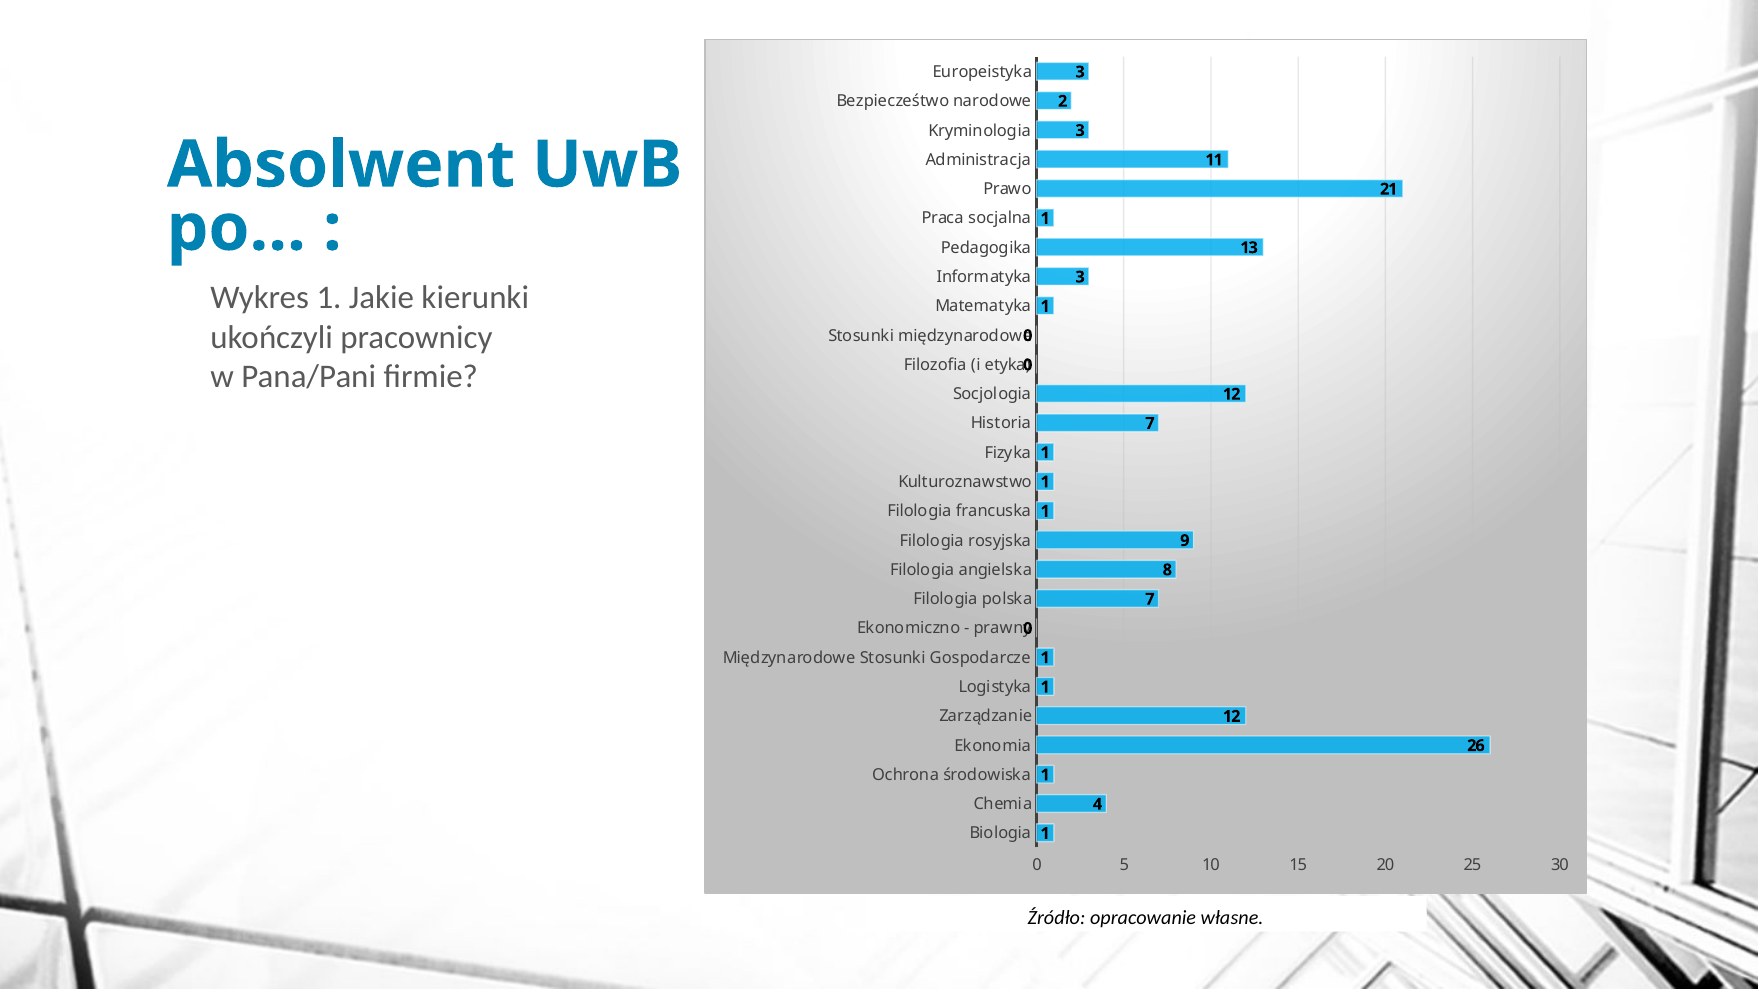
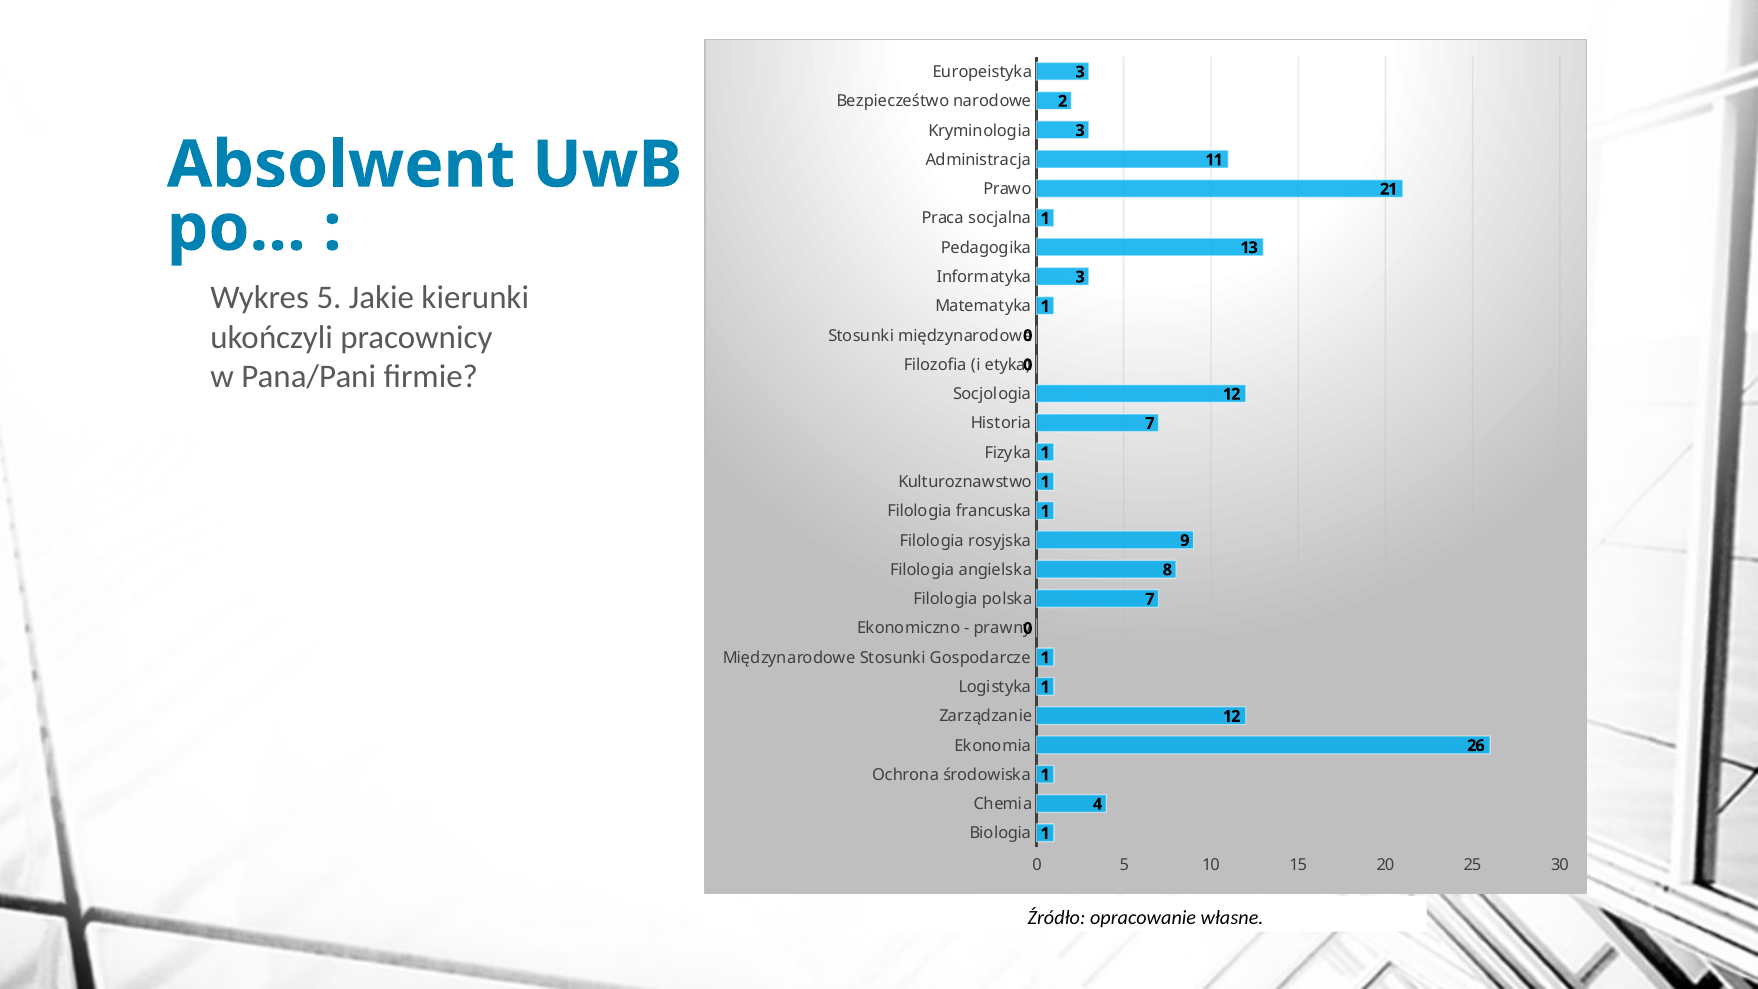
Wykres 1: 1 -> 5 (329, 298)
